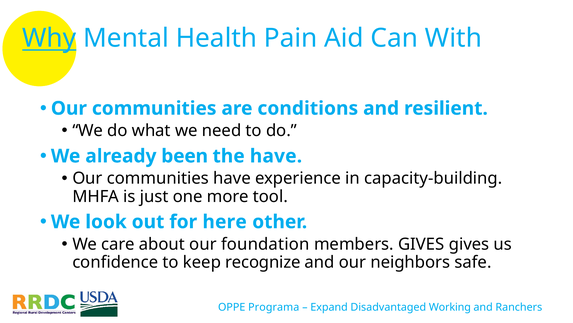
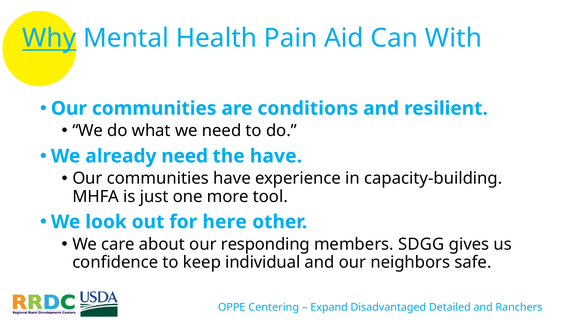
already been: been -> need (185, 156)
foundation: foundation -> responding (265, 244)
members GIVES: GIVES -> SDGG (421, 244)
recognize: recognize -> individual (263, 262)
Programa: Programa -> Centering (274, 307)
Working: Working -> Detailed (450, 307)
